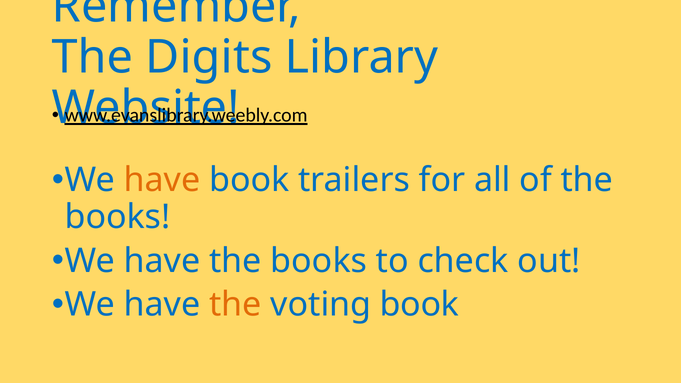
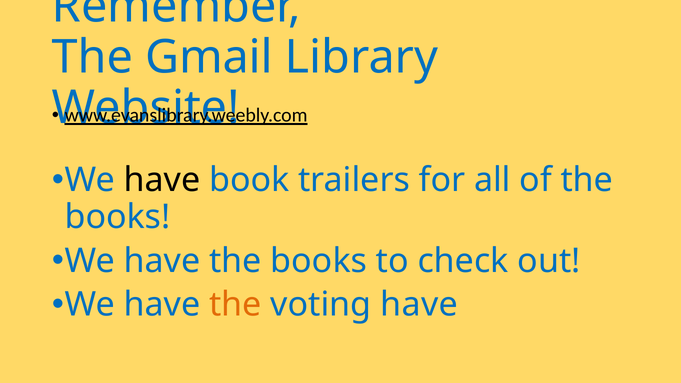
Digits: Digits -> Gmail (209, 57)
have colour: orange -> black (162, 180)
voting book: book -> have (419, 305)
